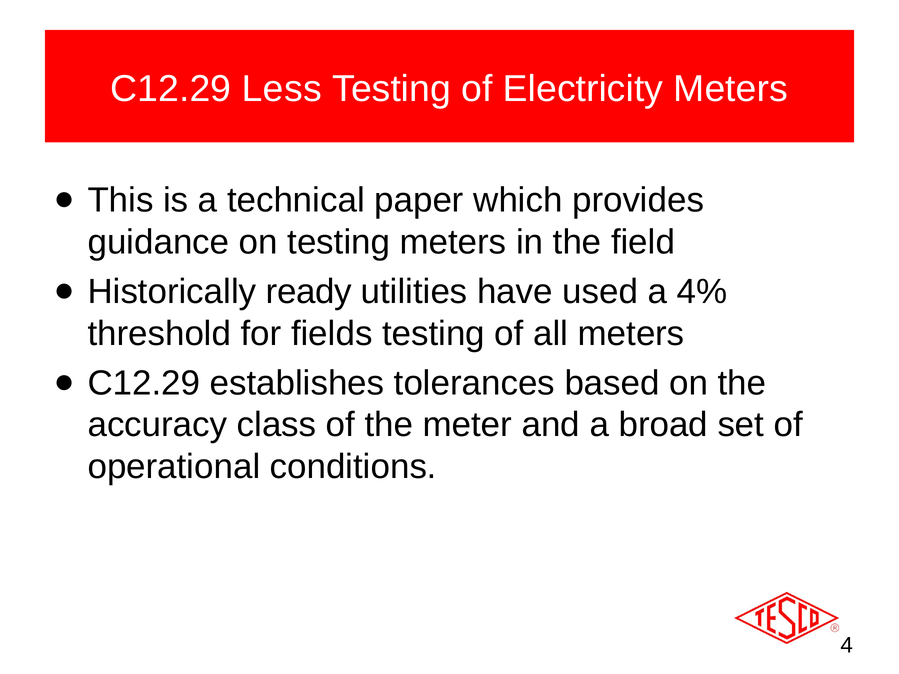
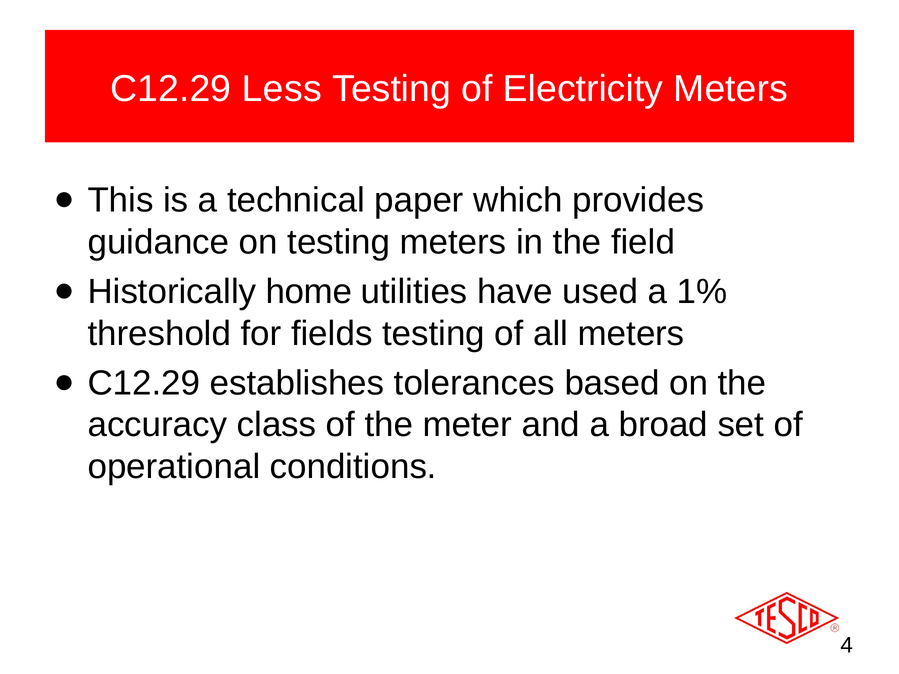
ready: ready -> home (309, 292)
4%: 4% -> 1% (702, 292)
